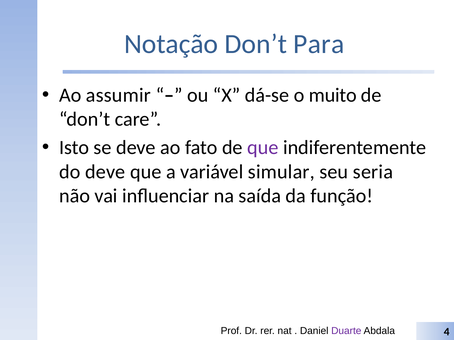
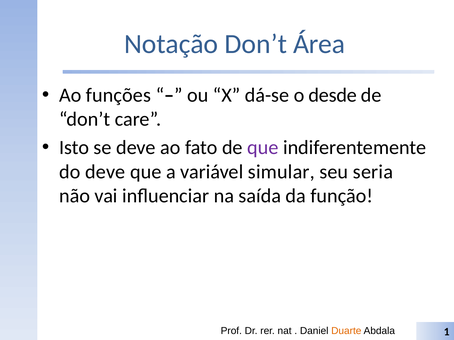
Para: Para -> Área (319, 44)
assumir: assumir -> funções (118, 95)
muito: muito -> desde (333, 95)
Duarte colour: purple -> orange (346, 331)
4: 4 -> 1 (447, 332)
